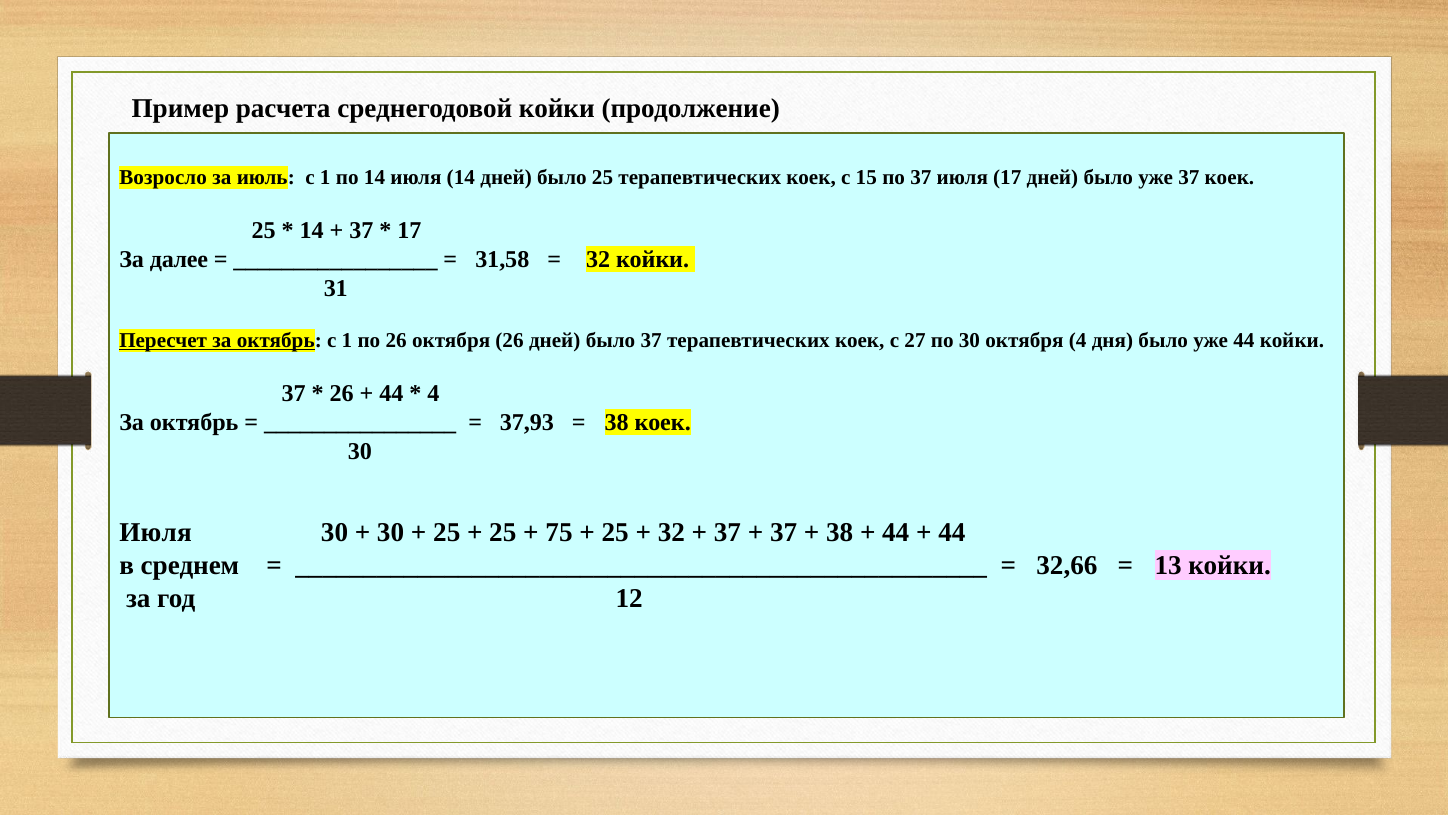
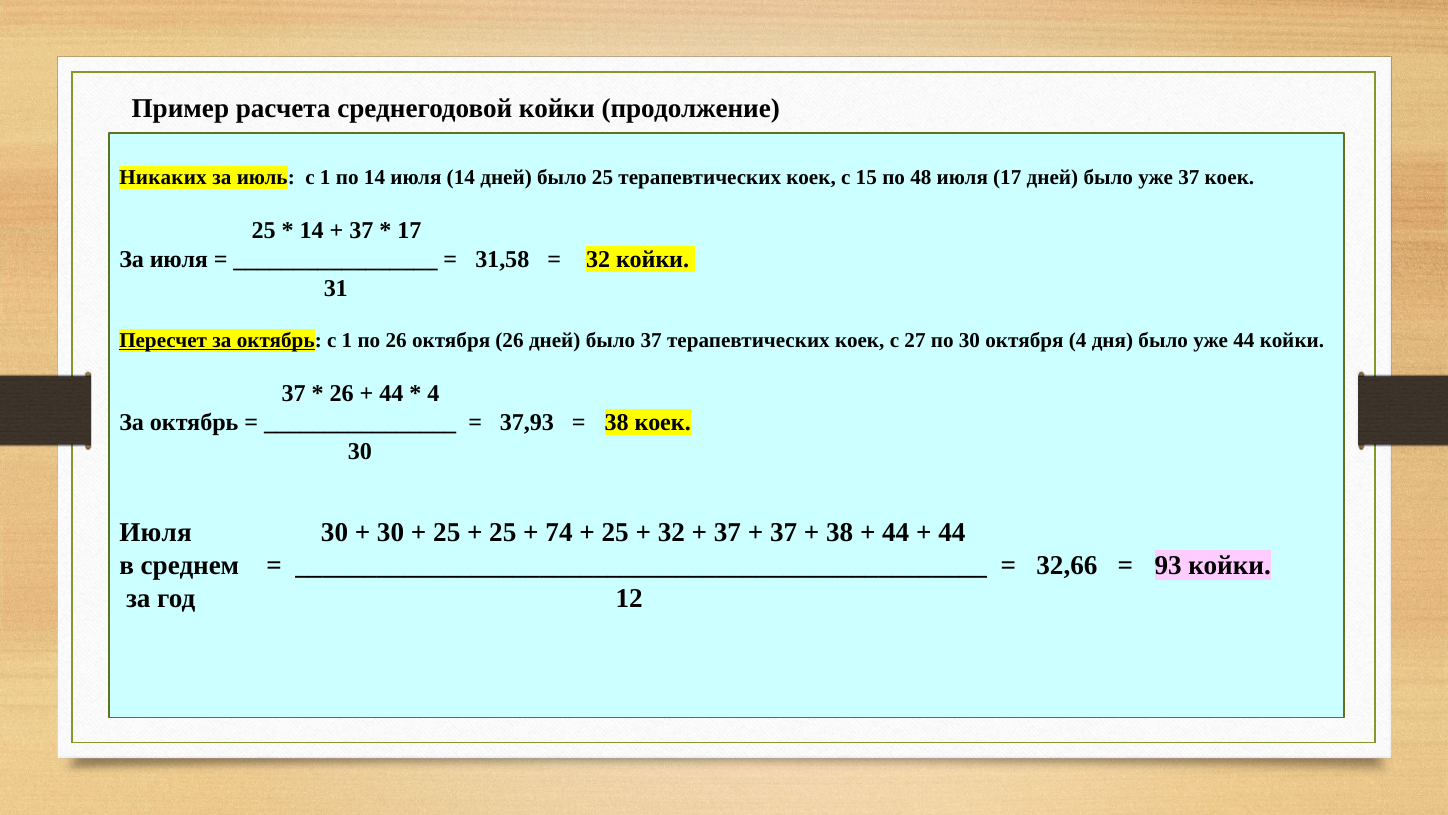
Возросло: Возросло -> Никаких (163, 177)
по 37: 37 -> 48 (921, 177)
За далее: далее -> июля (179, 259)
75: 75 -> 74 (559, 533)
13: 13 -> 93 (1168, 565)
